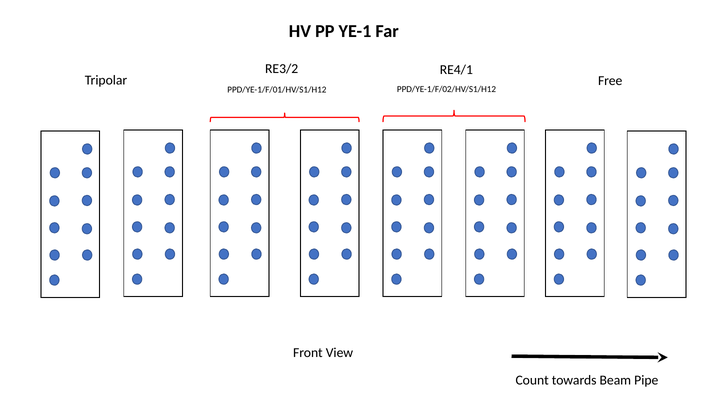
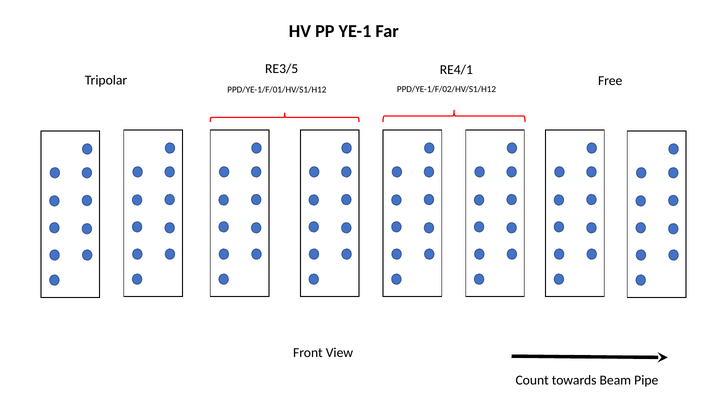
RE3/2: RE3/2 -> RE3/5 (282, 69)
